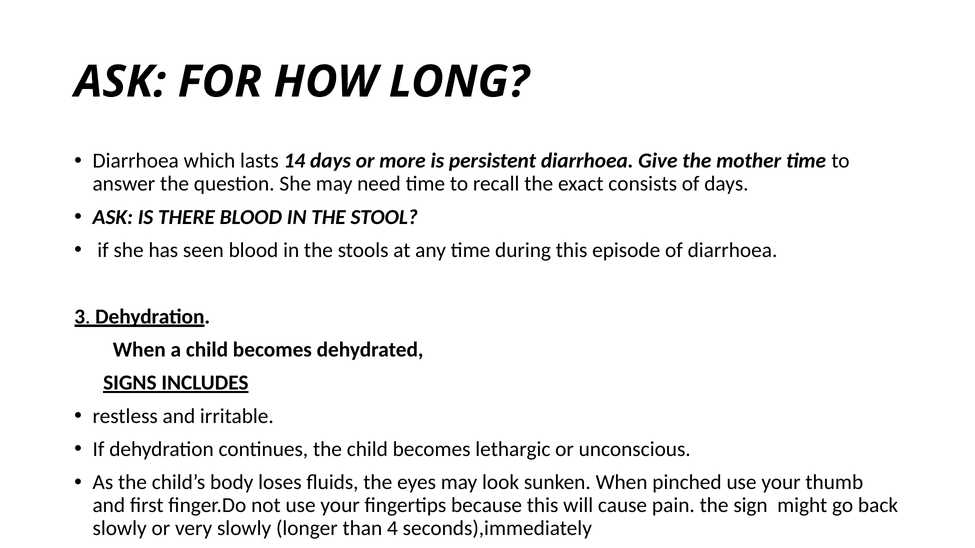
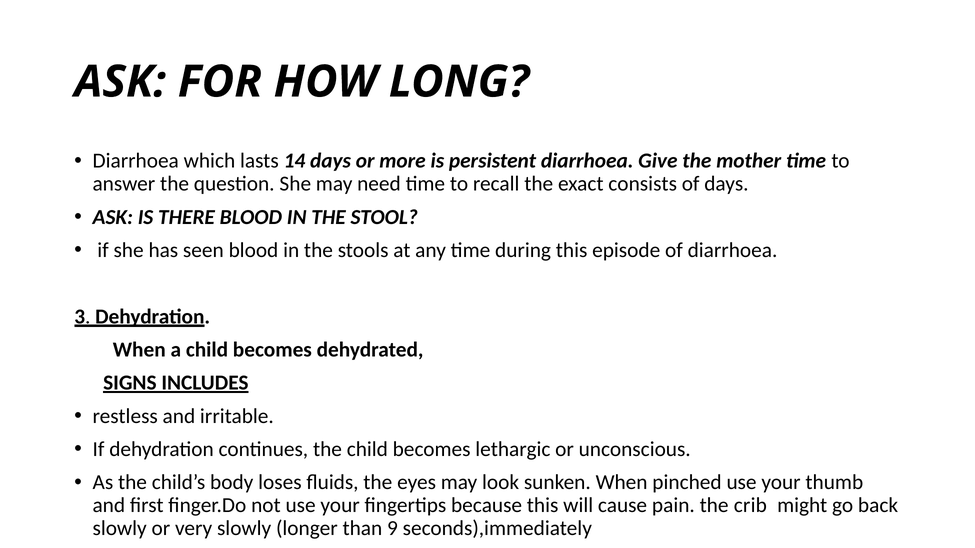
sign: sign -> crib (750, 506)
4: 4 -> 9 (392, 529)
